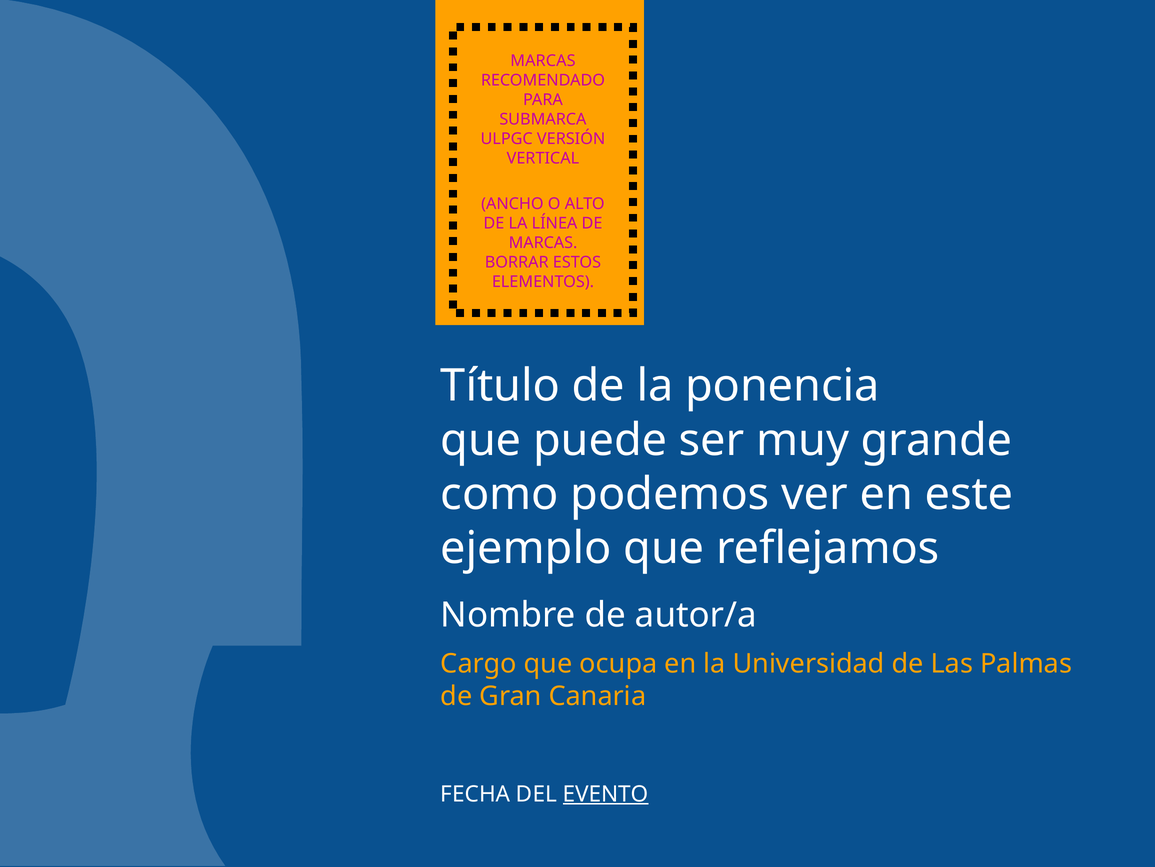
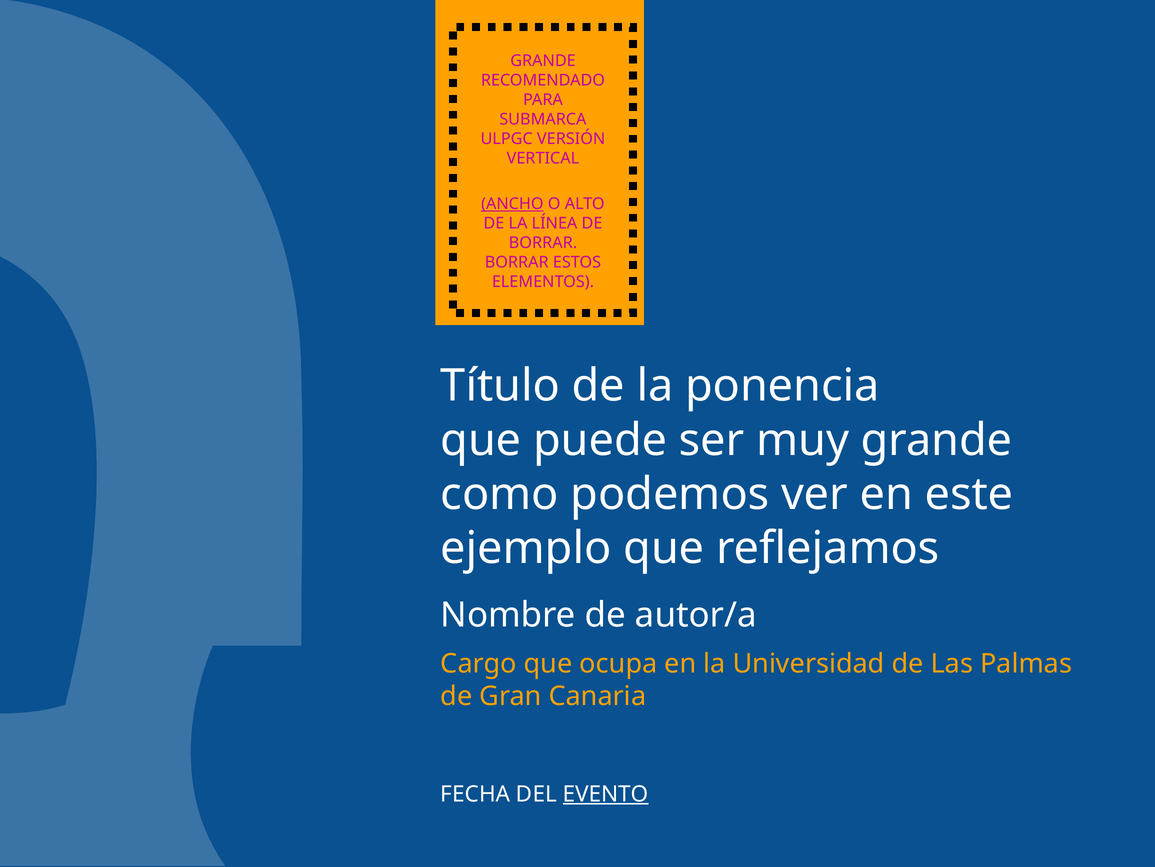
MARCAS: MARCAS -> GRANDE (543, 61)
ANCHO underline: none -> present (512, 204)
MARCAS: MARCAS -> BORRAR (543, 243)
